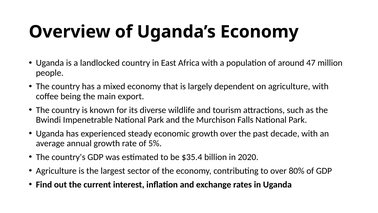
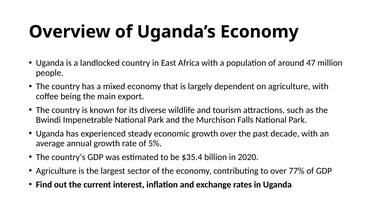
80%: 80% -> 77% (297, 171)
